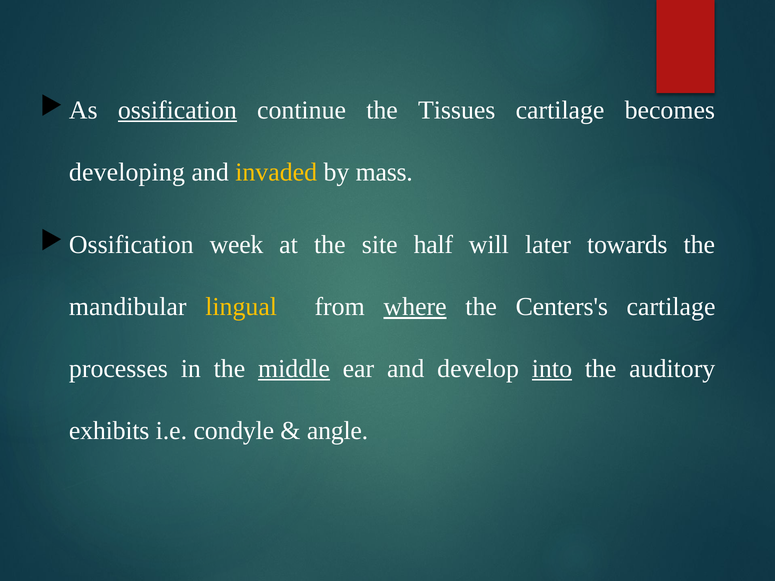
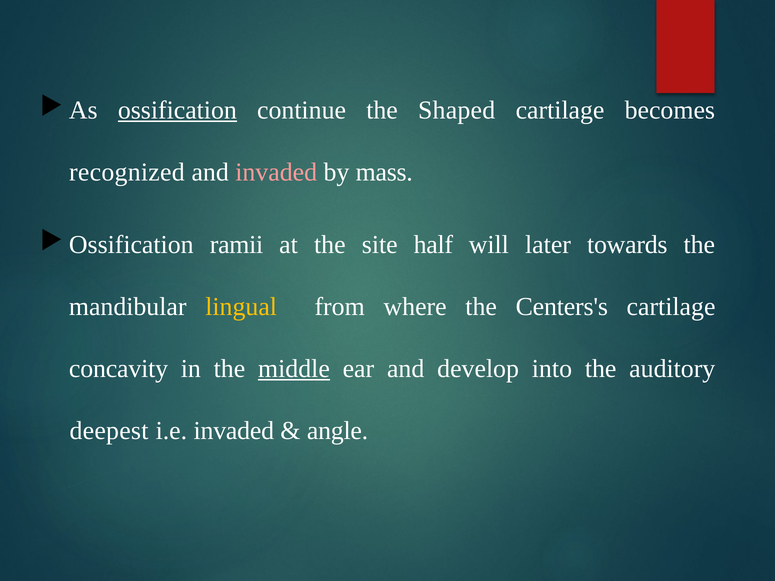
Tissues: Tissues -> Shaped (457, 110)
developing: developing -> recognized (127, 172)
invaded colour: yellow -> pink (276, 172)
week: week -> ramii (237, 245)
where underline: present -> none (415, 307)
processes: processes -> concavity (119, 369)
into underline: present -> none (552, 369)
exhibits: exhibits -> deepest (109, 431)
i.e condyle: condyle -> invaded (234, 431)
